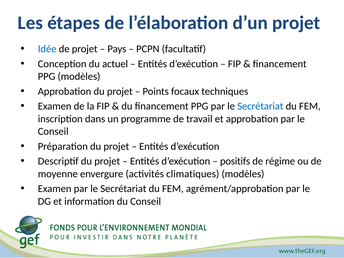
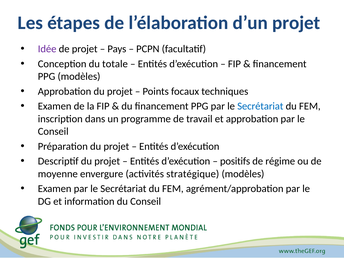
Idée colour: blue -> purple (47, 49)
actuel: actuel -> totale (115, 64)
climatiques: climatiques -> stratégique (193, 174)
